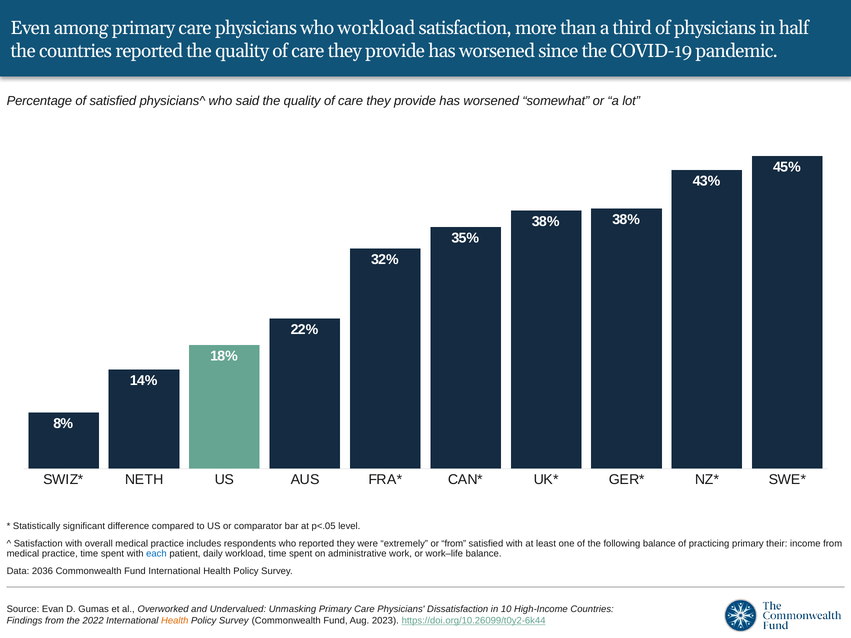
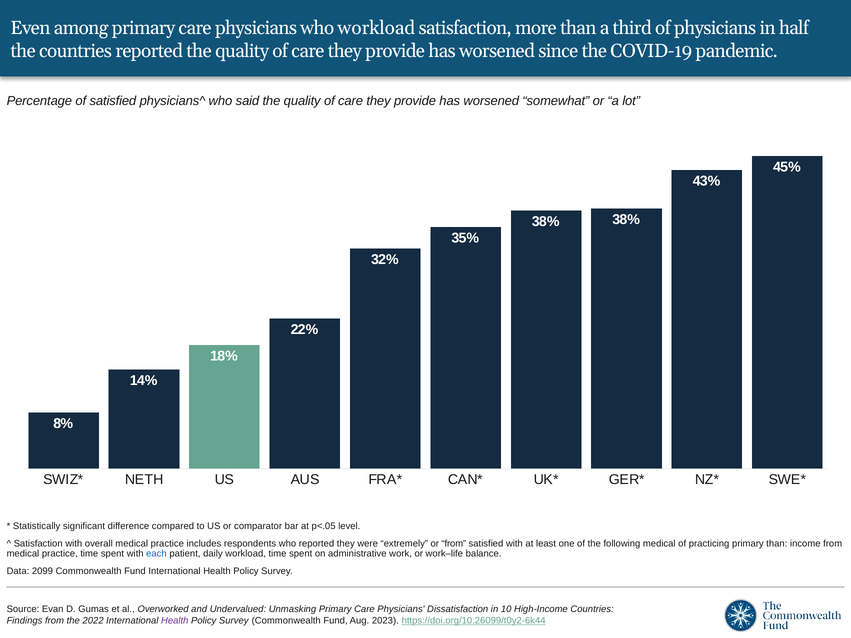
following balance: balance -> medical (659, 544)
primary their: their -> than (777, 544)
2036: 2036 -> 2099 (42, 571)
Health colour: orange -> purple (175, 621)
